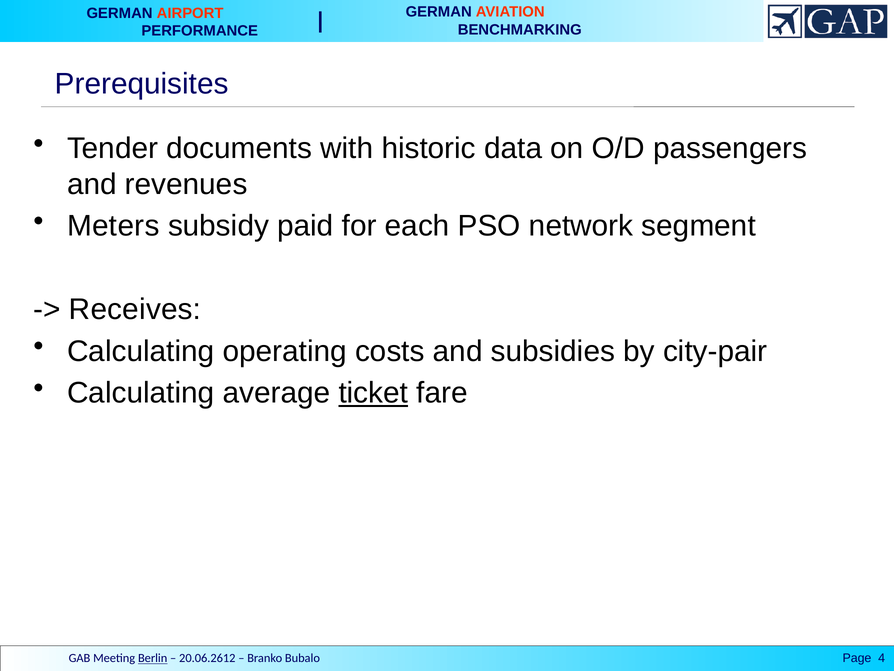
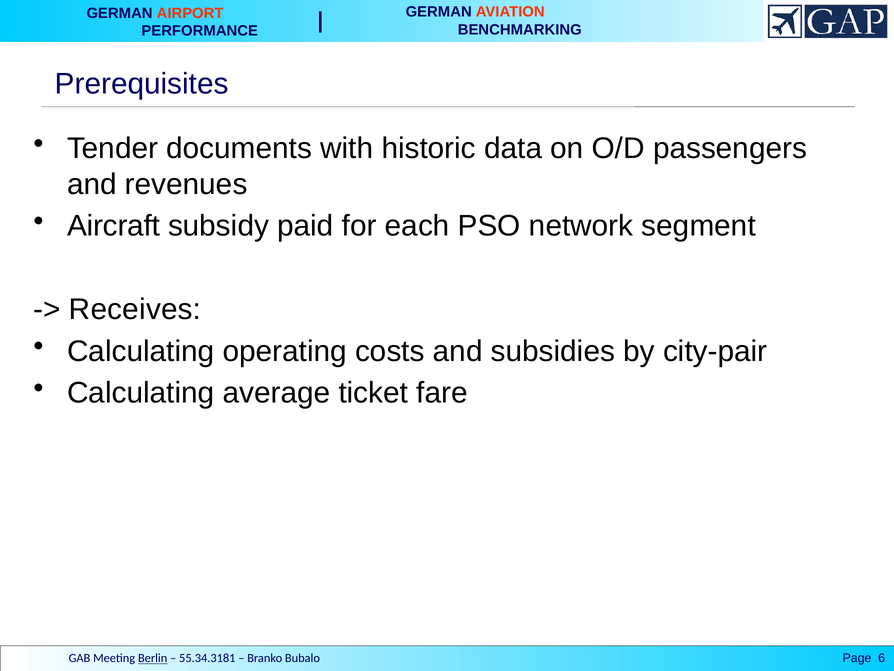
Meters: Meters -> Aircraft (113, 226)
ticket underline: present -> none (373, 393)
4: 4 -> 6 (882, 658)
20.06.2612: 20.06.2612 -> 55.34.3181 (207, 658)
